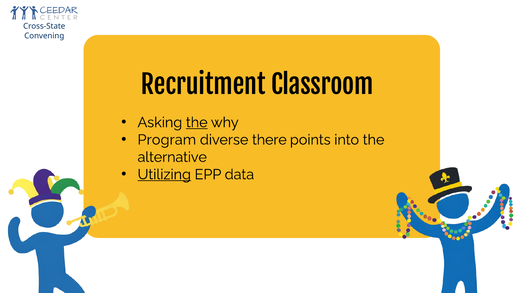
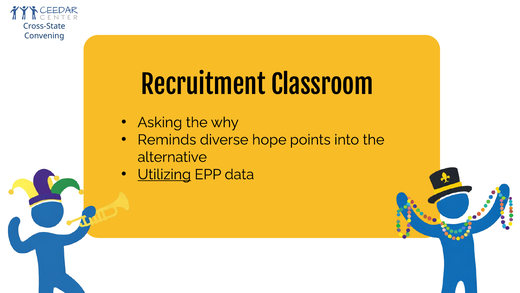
the underline: present -> none (197, 122)
Program: Program -> Reminds (167, 140)
there: there -> hope (269, 140)
